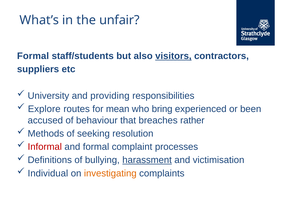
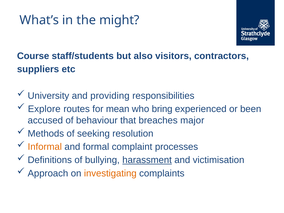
unfair: unfair -> might (119, 20)
Formal: Formal -> Course (33, 56)
visitors underline: present -> none (173, 56)
rather: rather -> major (192, 120)
Informal colour: red -> orange (45, 147)
Individual: Individual -> Approach (48, 173)
